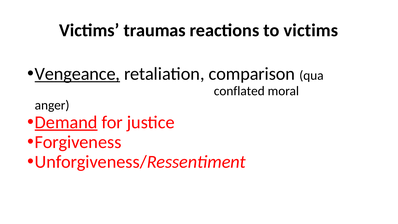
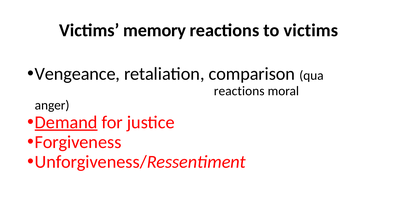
traumas: traumas -> memory (155, 30)
Vengeance underline: present -> none (77, 74)
conflated: conflated -> reactions (239, 91)
